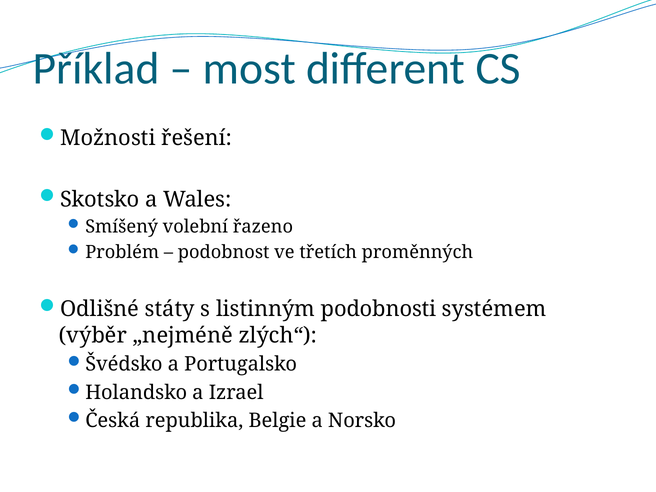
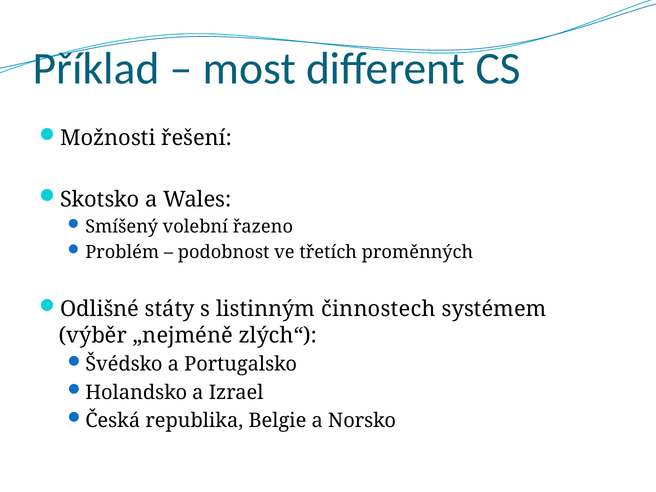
podobnosti: podobnosti -> činnostech (378, 309)
